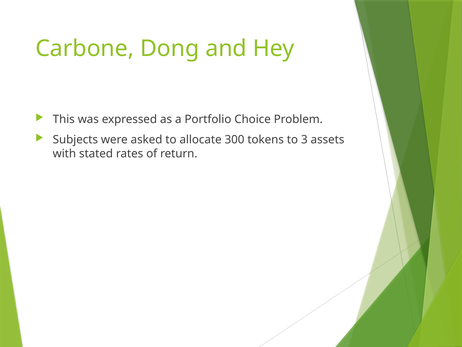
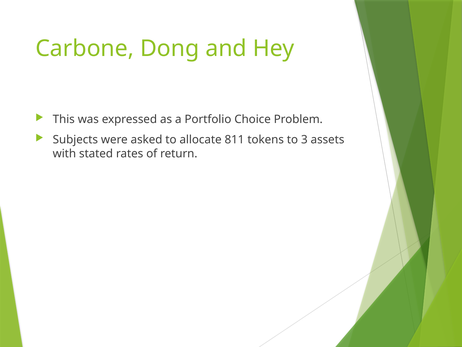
300: 300 -> 811 (235, 139)
